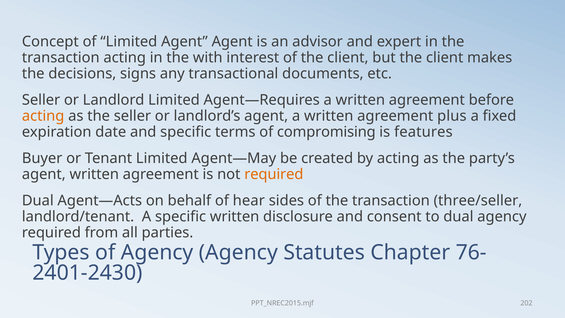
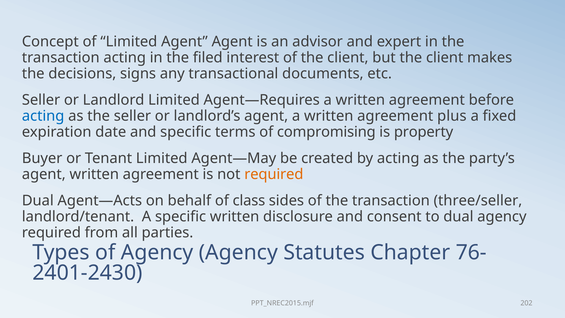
with: with -> filed (208, 58)
acting colour: orange -> blue (43, 116)
features: features -> property (424, 132)
hear: hear -> class (249, 201)
